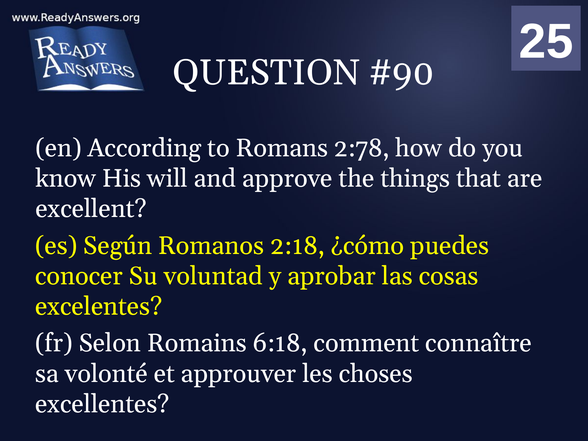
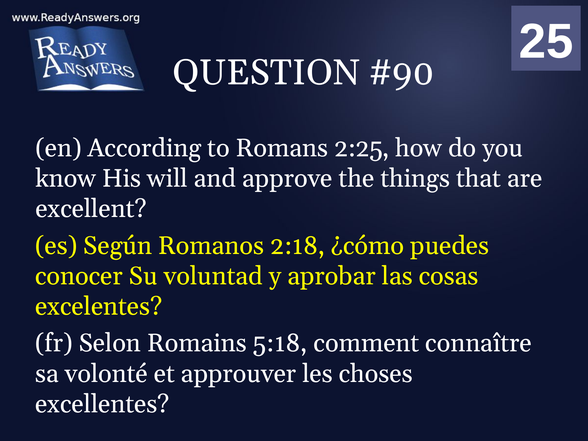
2:78: 2:78 -> 2:25 (362, 148)
6:18: 6:18 -> 5:18 (280, 343)
